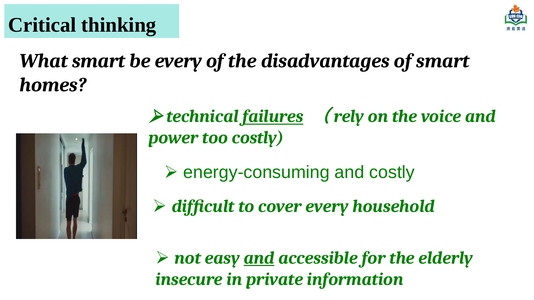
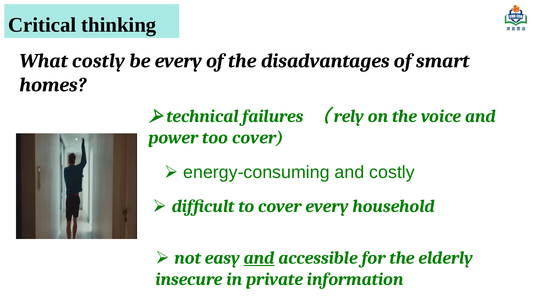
What smart: smart -> costly (99, 61)
failures underline: present -> none (273, 117)
too costly: costly -> cover (258, 138)
